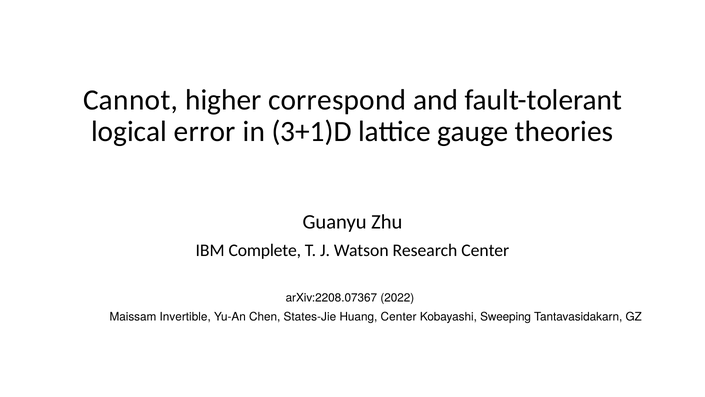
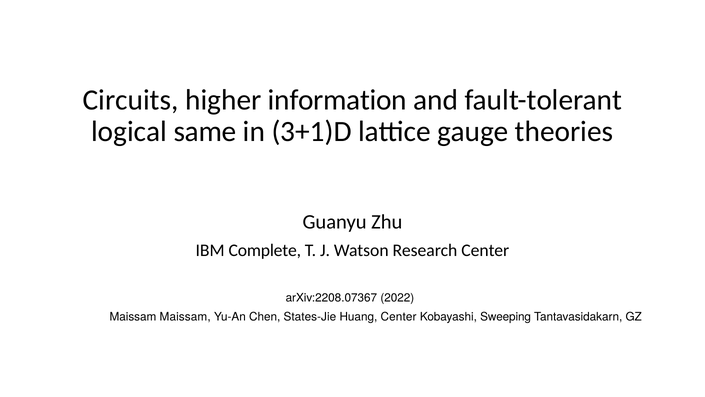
Cannot: Cannot -> Circuits (131, 100)
correspond: correspond -> information (337, 100)
error: error -> same (205, 131)
Maissam Invertible: Invertible -> Maissam (185, 316)
